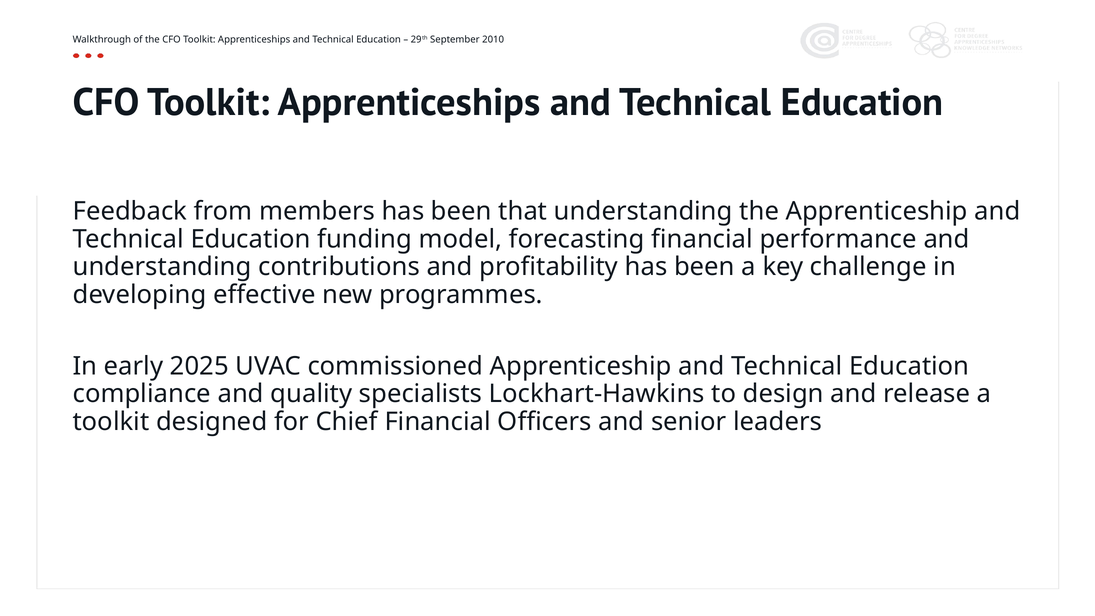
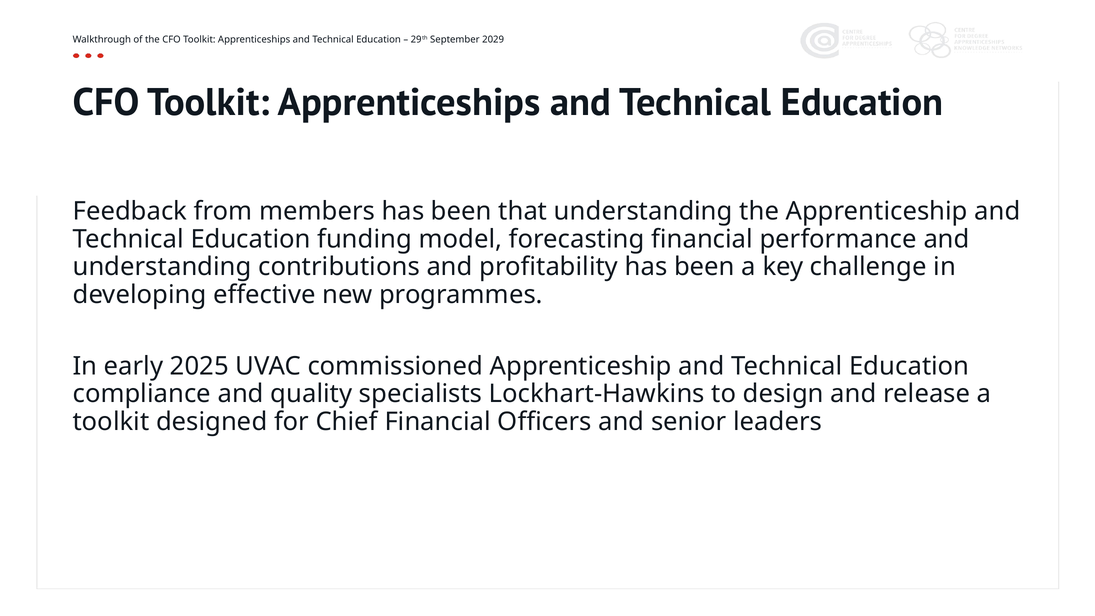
2010: 2010 -> 2029 (493, 40)
